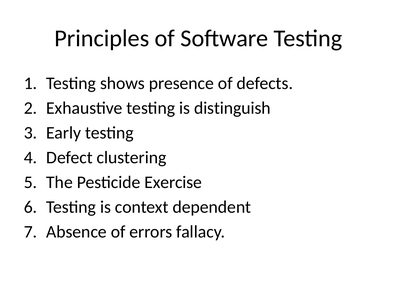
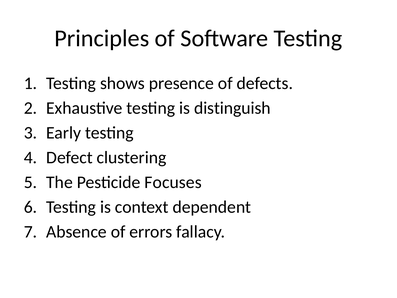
Exercise: Exercise -> Focuses (173, 182)
